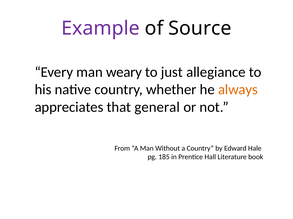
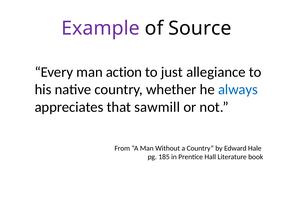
weary: weary -> action (124, 72)
always colour: orange -> blue (238, 90)
general: general -> sawmill (157, 107)
